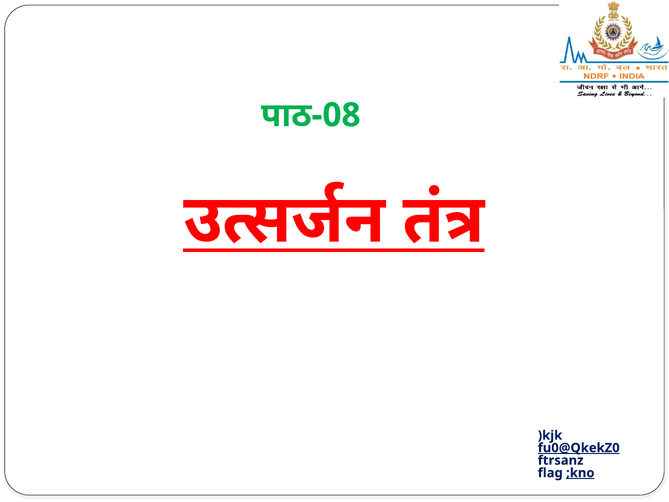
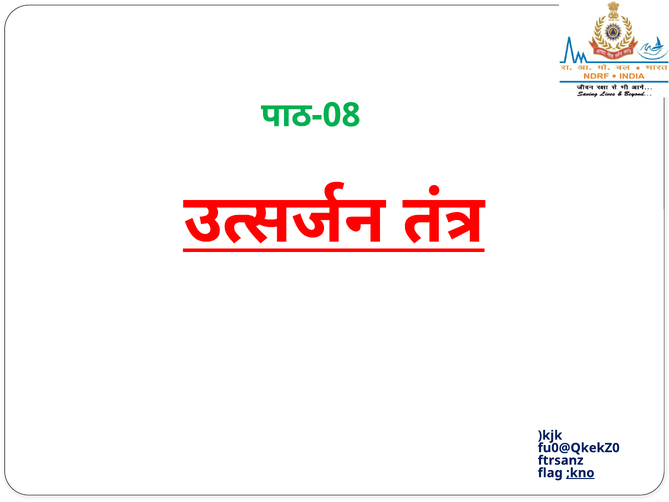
fu0@QkekZ0 underline: present -> none (579, 448)
